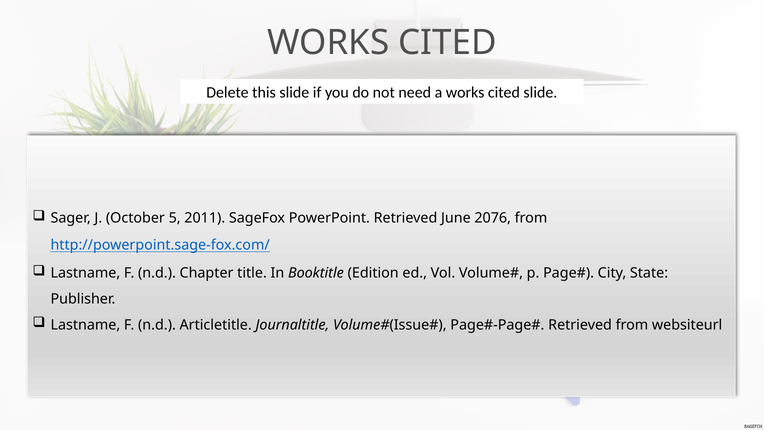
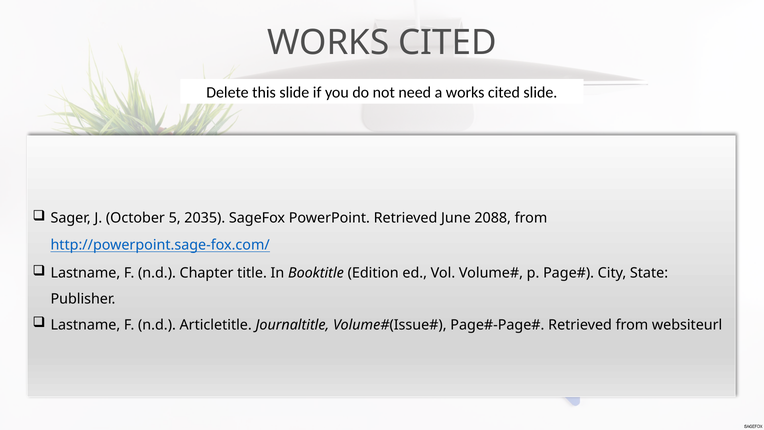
2011: 2011 -> 2035 (205, 218)
2076: 2076 -> 2088 (493, 218)
